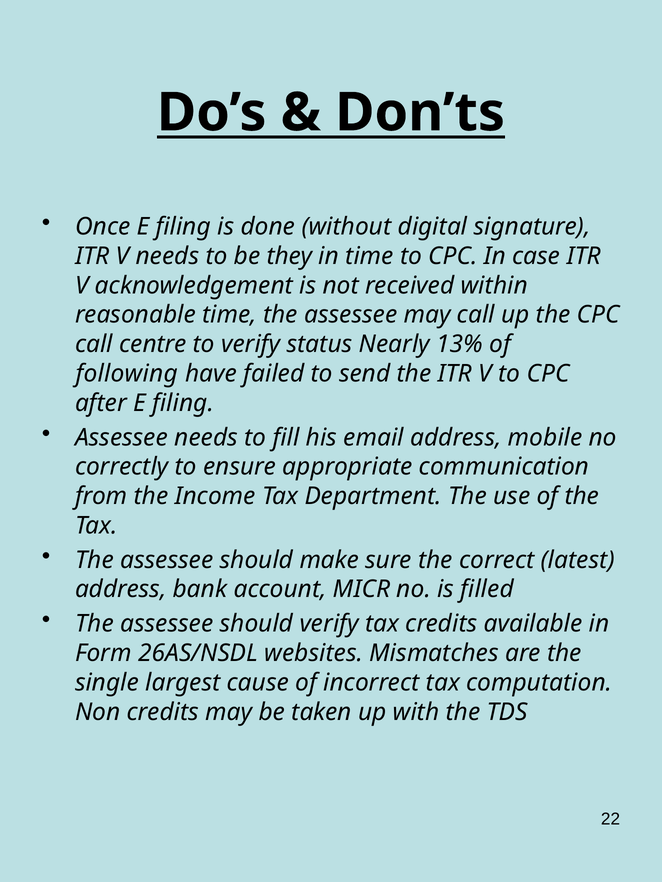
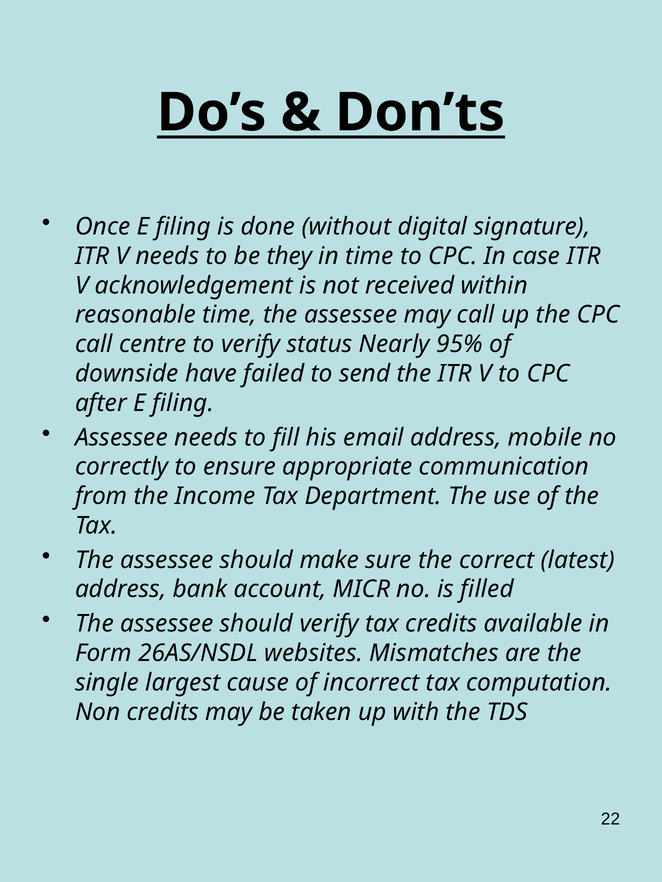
13%: 13% -> 95% (460, 345)
following: following -> downside (127, 374)
